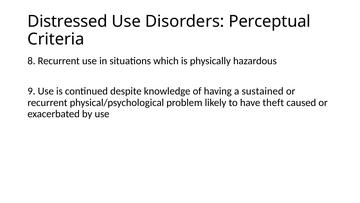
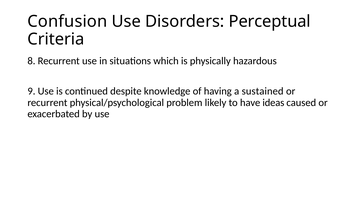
Distressed: Distressed -> Confusion (67, 21)
theft: theft -> ideas (273, 102)
